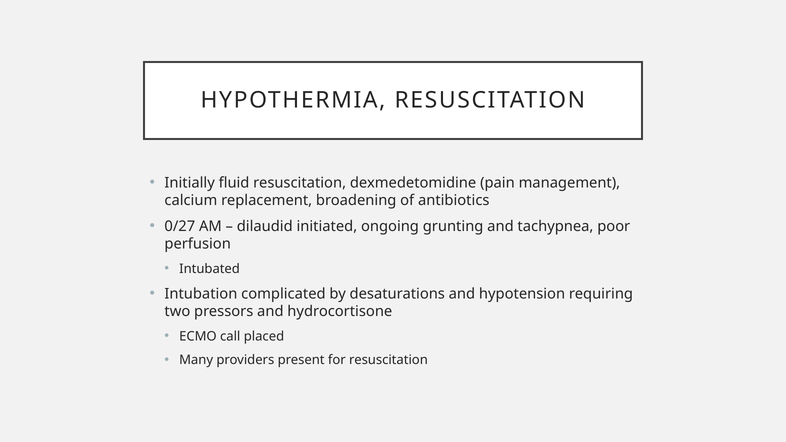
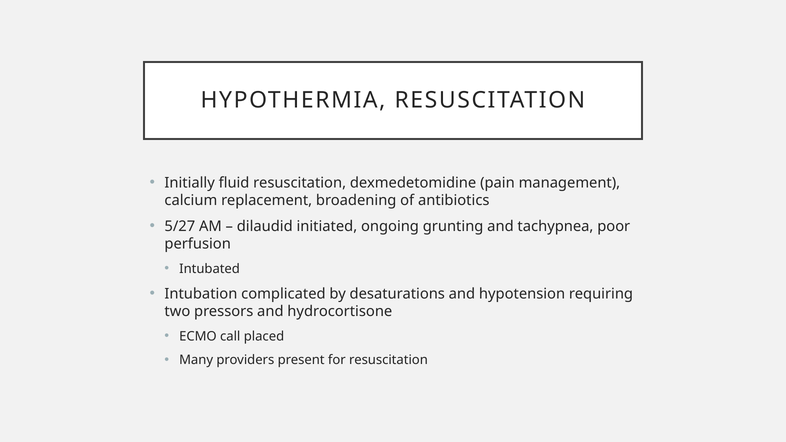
0/27: 0/27 -> 5/27 (180, 226)
